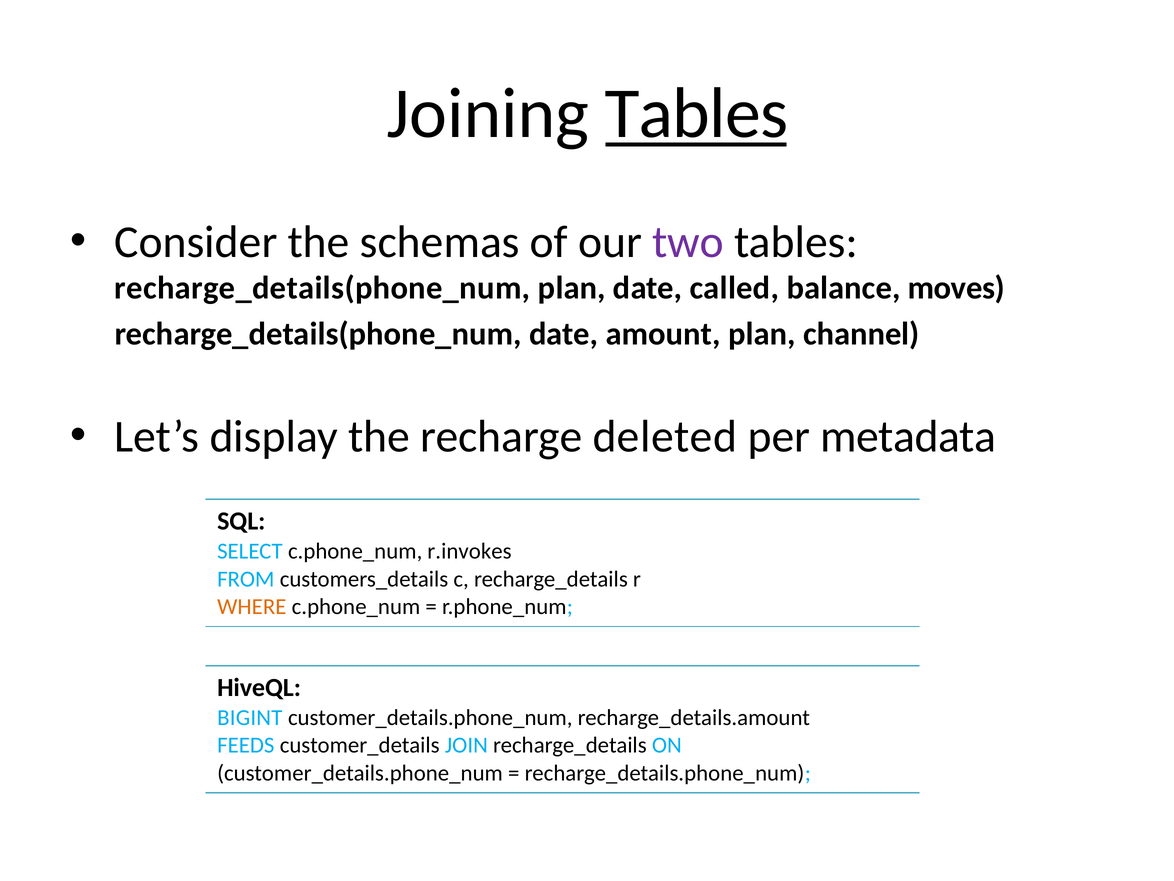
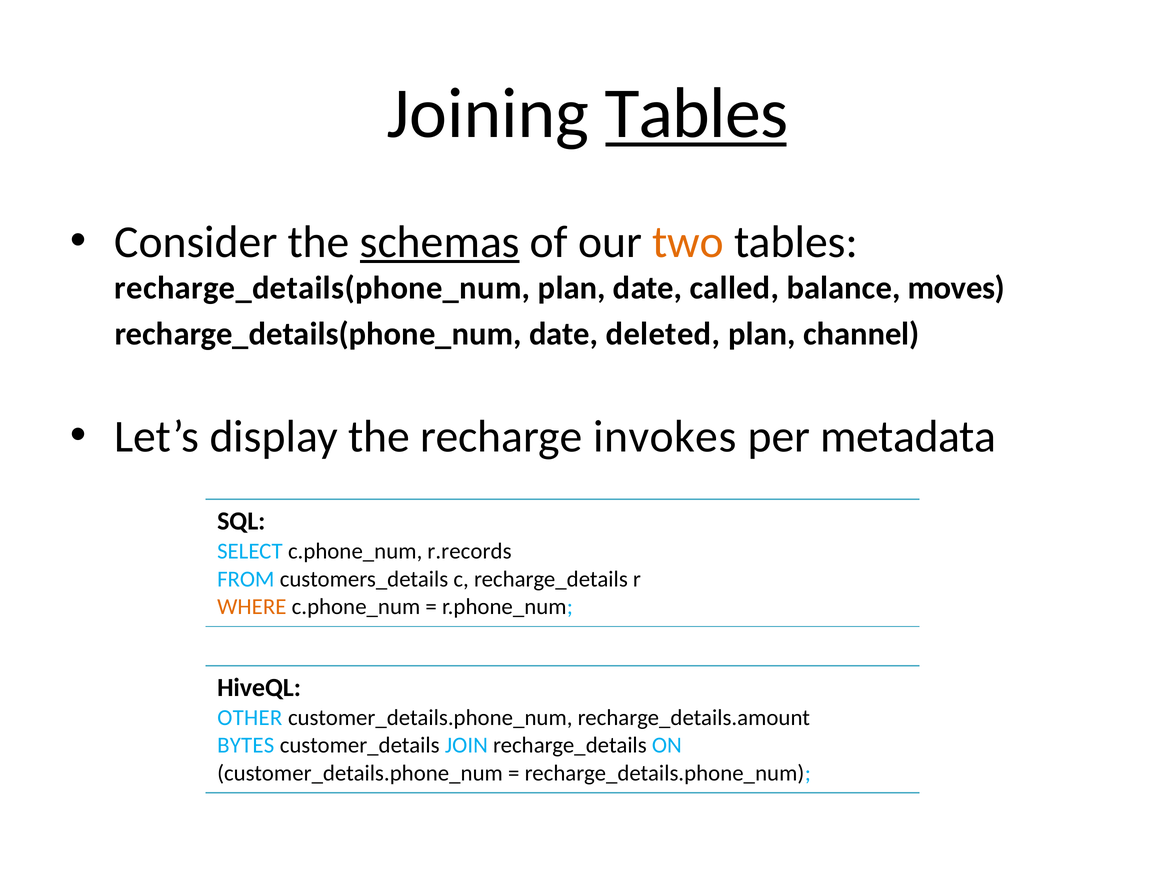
schemas underline: none -> present (440, 242)
two colour: purple -> orange (688, 242)
amount: amount -> deleted (663, 334)
deleted: deleted -> invokes (665, 436)
r.invokes: r.invokes -> r.records (469, 551)
BIGINT: BIGINT -> OTHER (250, 717)
FEEDS: FEEDS -> BYTES (246, 745)
